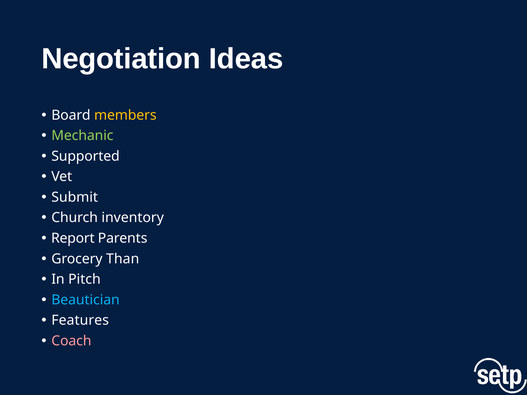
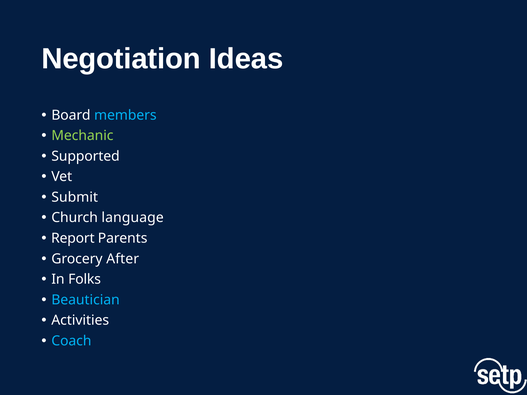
members colour: yellow -> light blue (125, 115)
inventory: inventory -> language (133, 218)
Than: Than -> After (123, 259)
Pitch: Pitch -> Folks (85, 279)
Features: Features -> Activities (80, 320)
Coach colour: pink -> light blue (71, 341)
